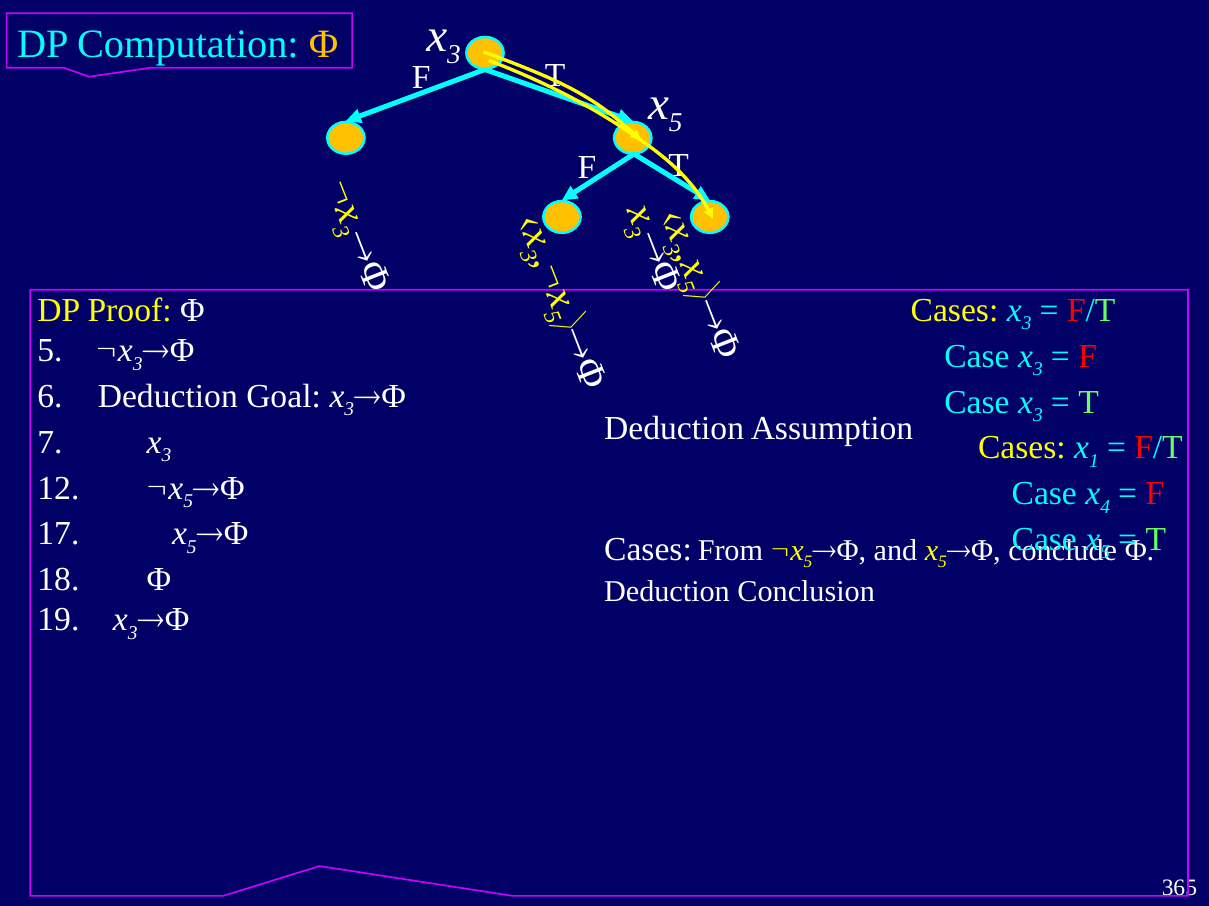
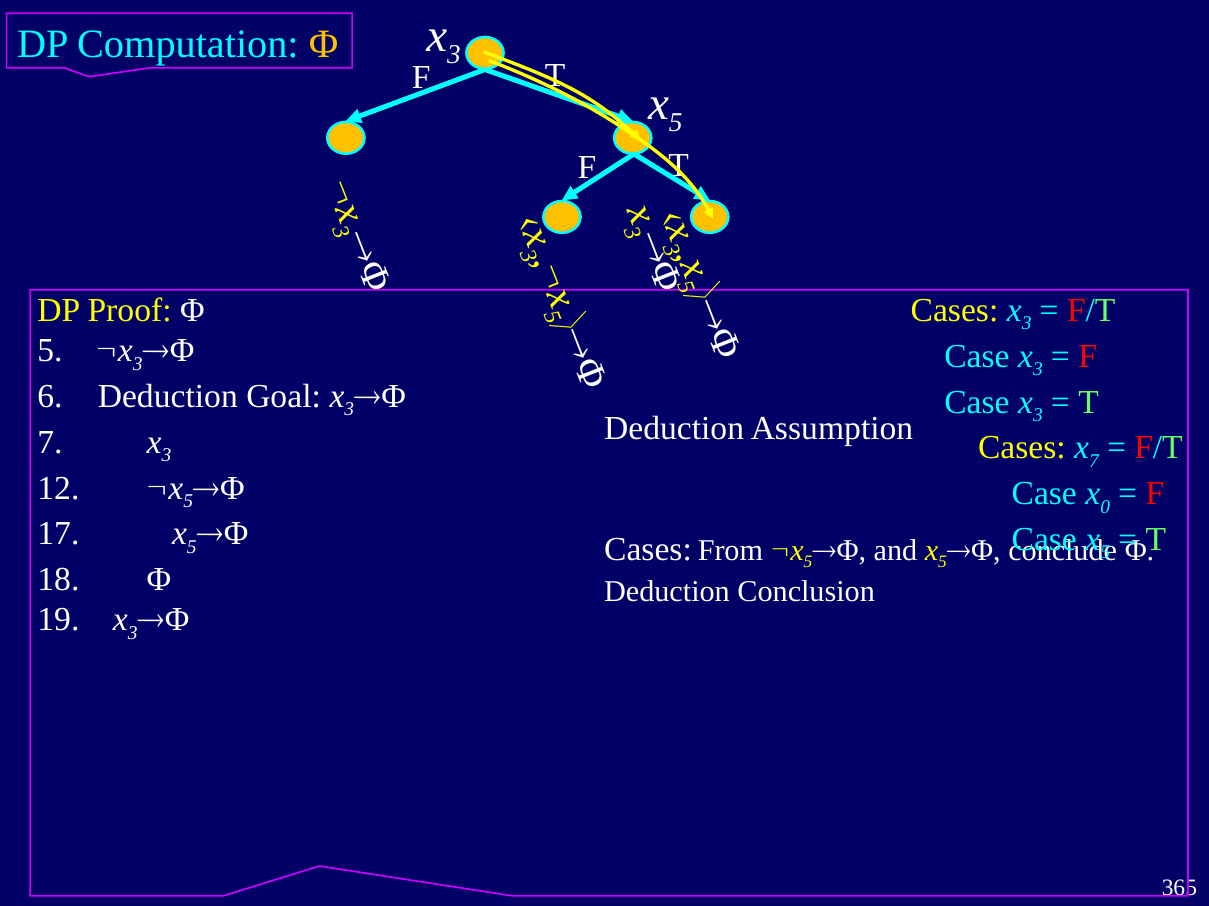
1: 1 -> 7 (1094, 461)
4: 4 -> 0 (1105, 507)
